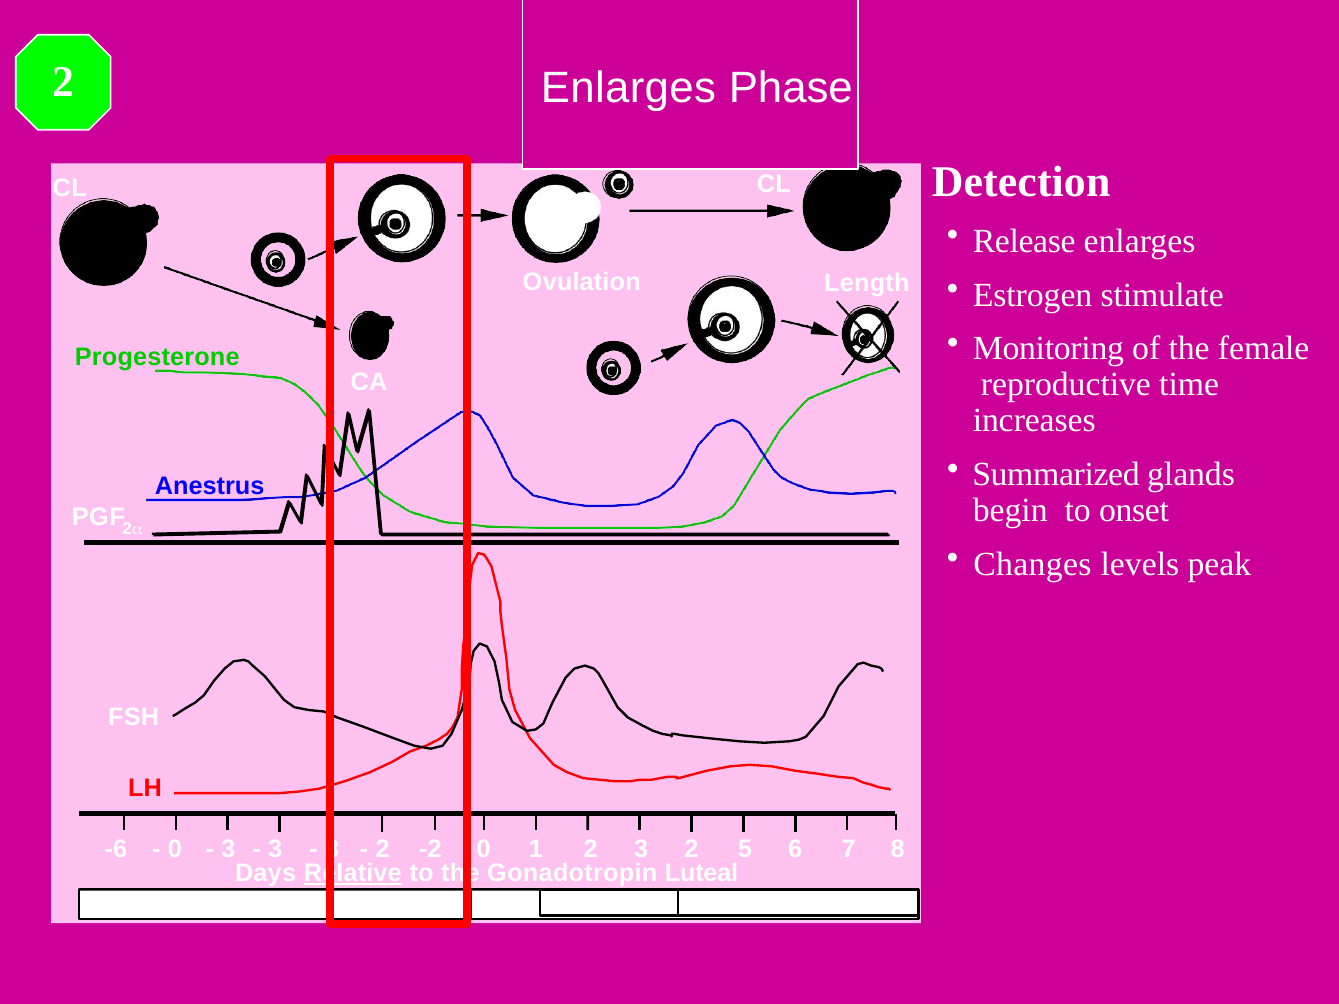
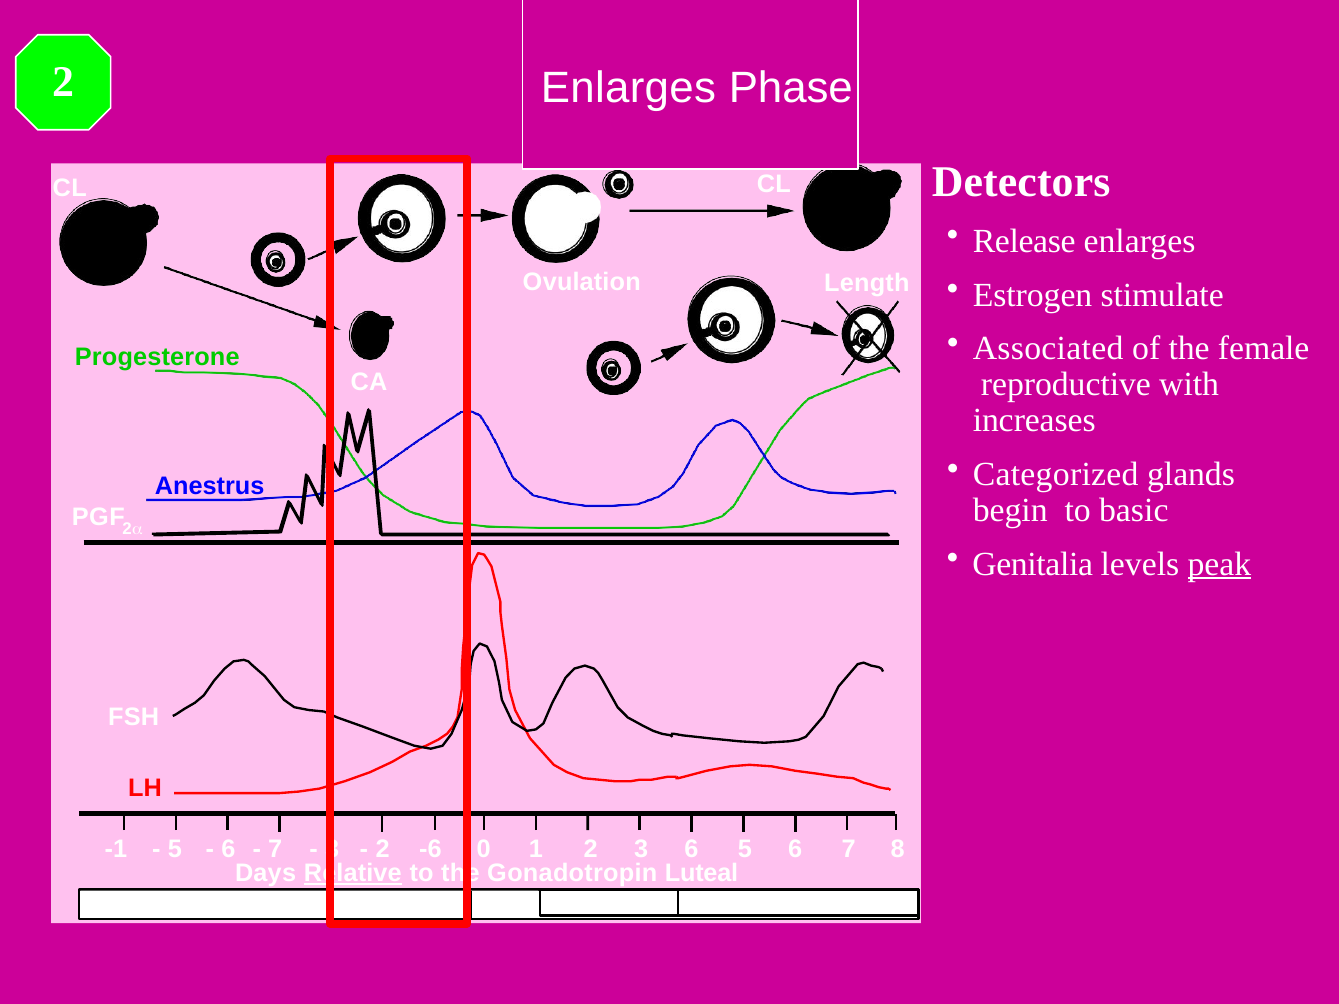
Detection: Detection -> Detectors (1021, 182)
Monitoring: Monitoring -> Associated (1048, 348)
time: time -> with (1189, 384)
Summarized: Summarized -> Categorized (1056, 475)
onset: onset -> basic (1134, 511)
Changes: Changes -> Genitalia (1033, 564)
peak underline: none -> present (1219, 564)
-6: -6 -> -1 (116, 849)
0: 0 -> 5 (175, 849)
3: 3 -> 6 (228, 849)
3: 3 -> 7 (275, 849)
-2: -2 -> -6 (430, 849)
3 2: 2 -> 6 (691, 849)
